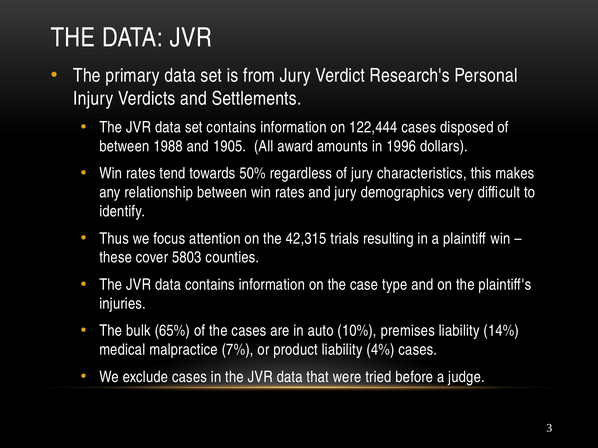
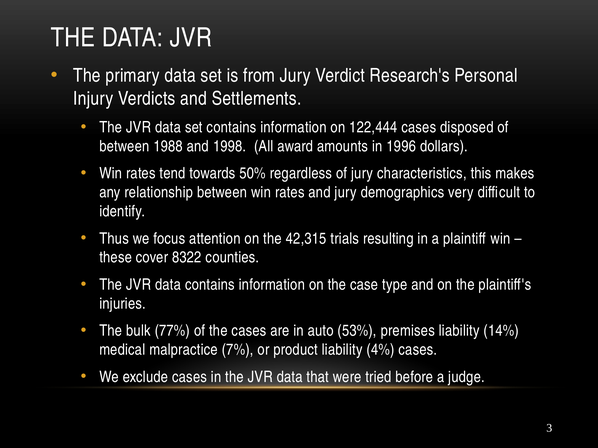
1905: 1905 -> 1998 (230, 146)
5803: 5803 -> 8322 (187, 258)
65%: 65% -> 77% (172, 331)
10%: 10% -> 53% (357, 331)
